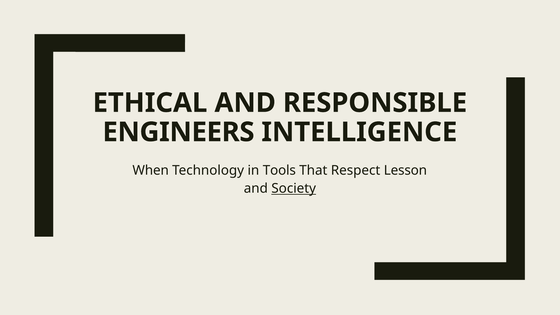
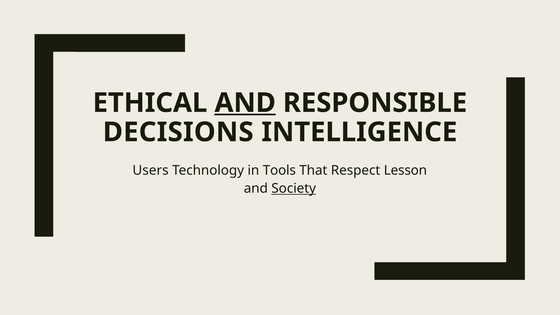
AND underline: none -> present (245, 103)
ENGINEERS: ENGINEERS -> DECISIONS (178, 132)
When: When -> Users (151, 171)
